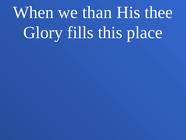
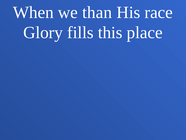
thee: thee -> race (159, 12)
